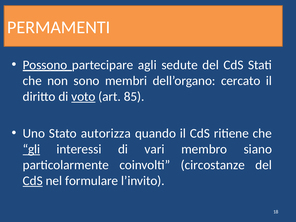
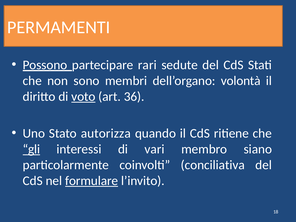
agli: agli -> rari (147, 65)
cercato: cercato -> volontà (241, 81)
85: 85 -> 36 (134, 96)
circostanze: circostanze -> conciliativa (213, 165)
CdS underline: present -> none (33, 181)
formulare underline: none -> present (92, 181)
